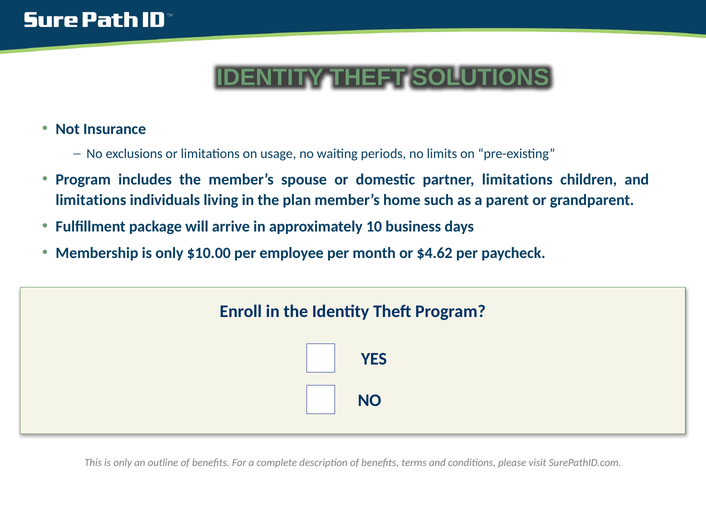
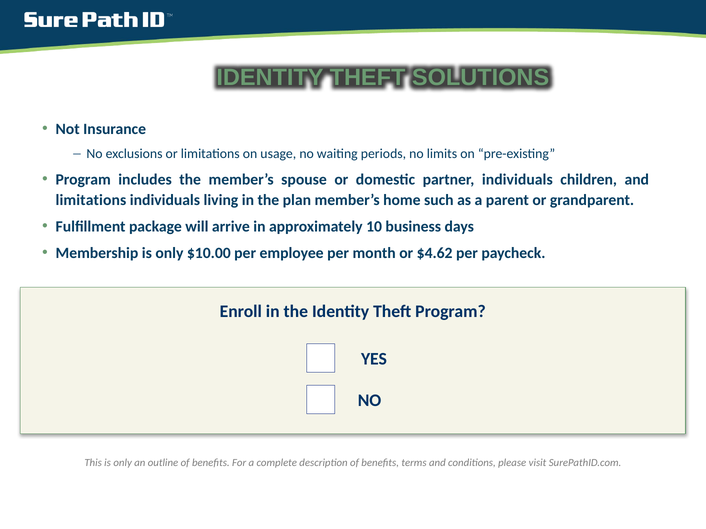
partner limitations: limitations -> individuals (517, 180)
